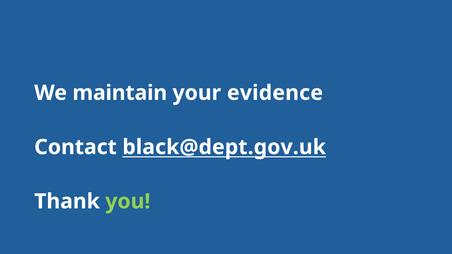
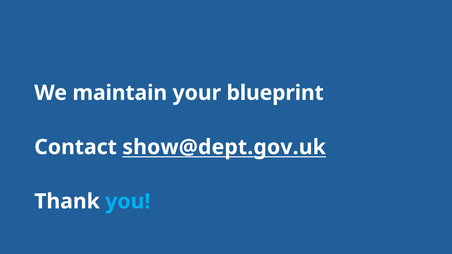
evidence: evidence -> blueprint (275, 93)
black@dept.gov.uk: black@dept.gov.uk -> show@dept.gov.uk (224, 147)
you colour: light green -> light blue (128, 202)
